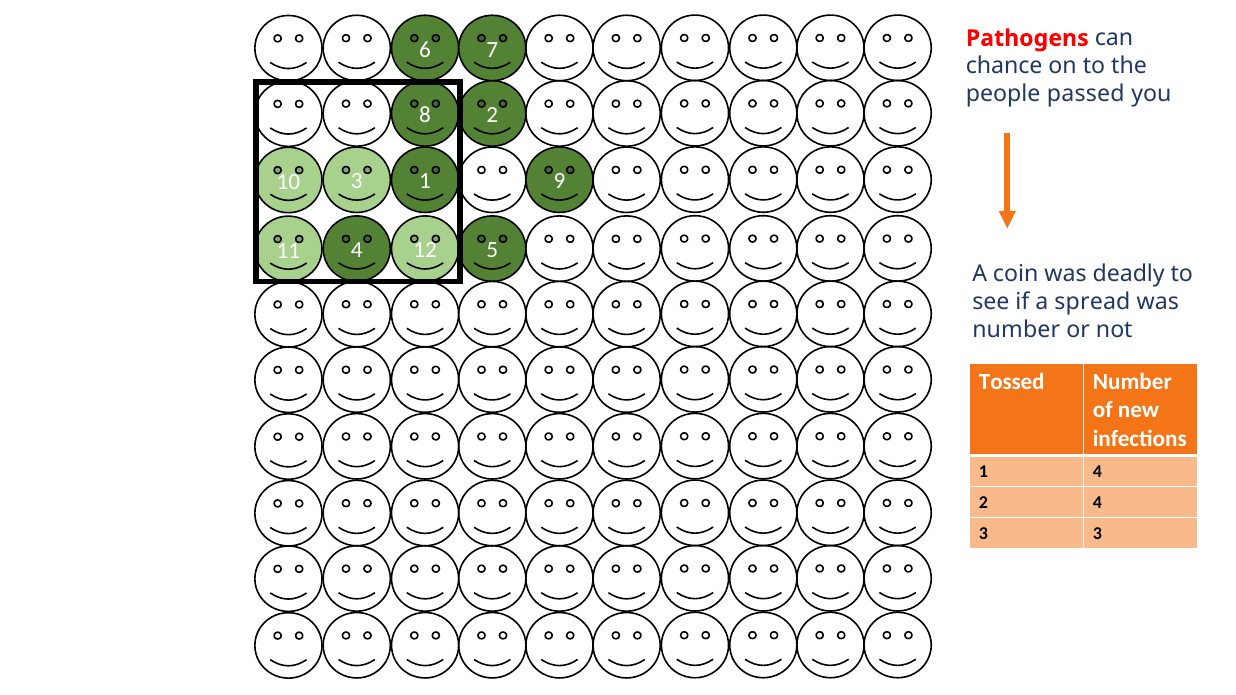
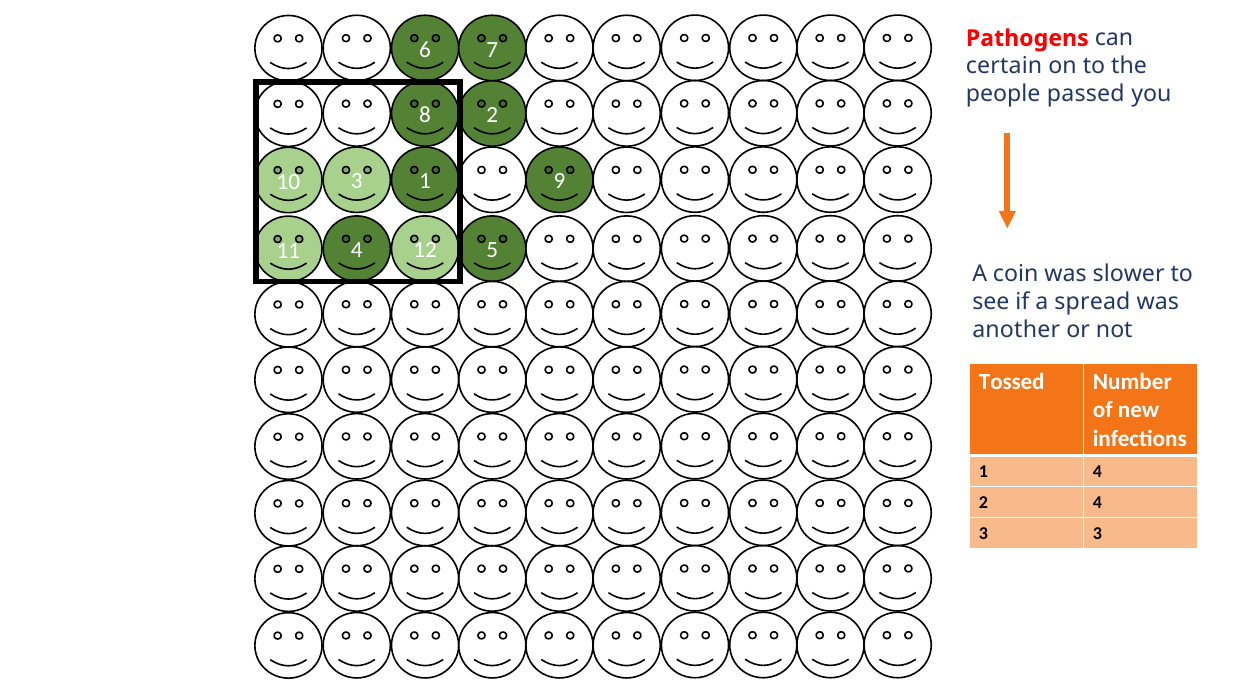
chance: chance -> certain (1004, 66)
deadly: deadly -> slower (1129, 274)
number: number -> another (1016, 330)
